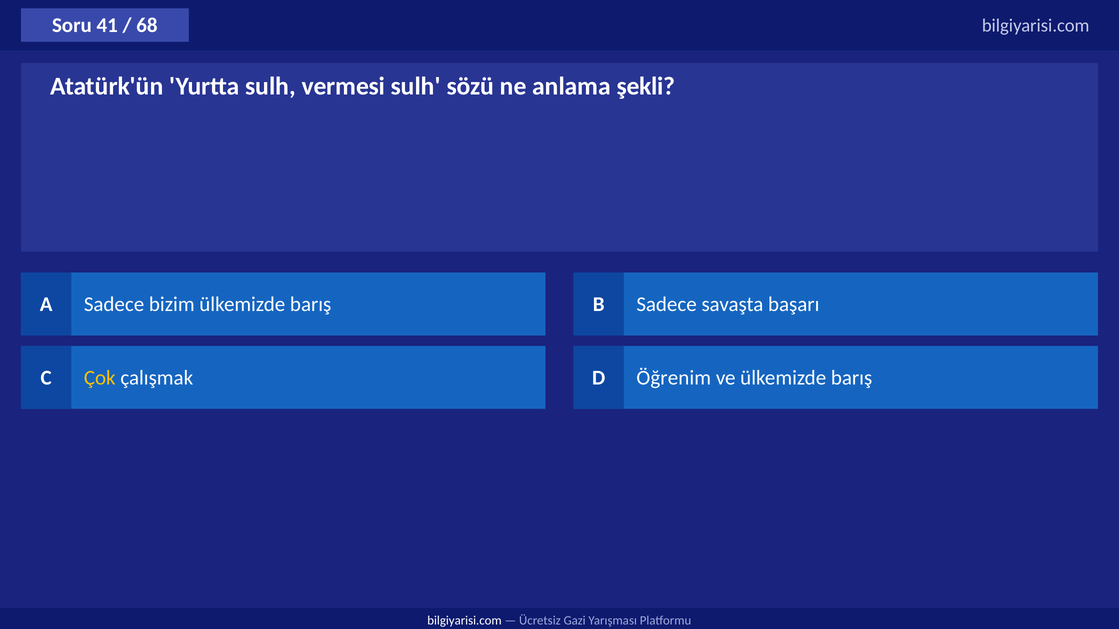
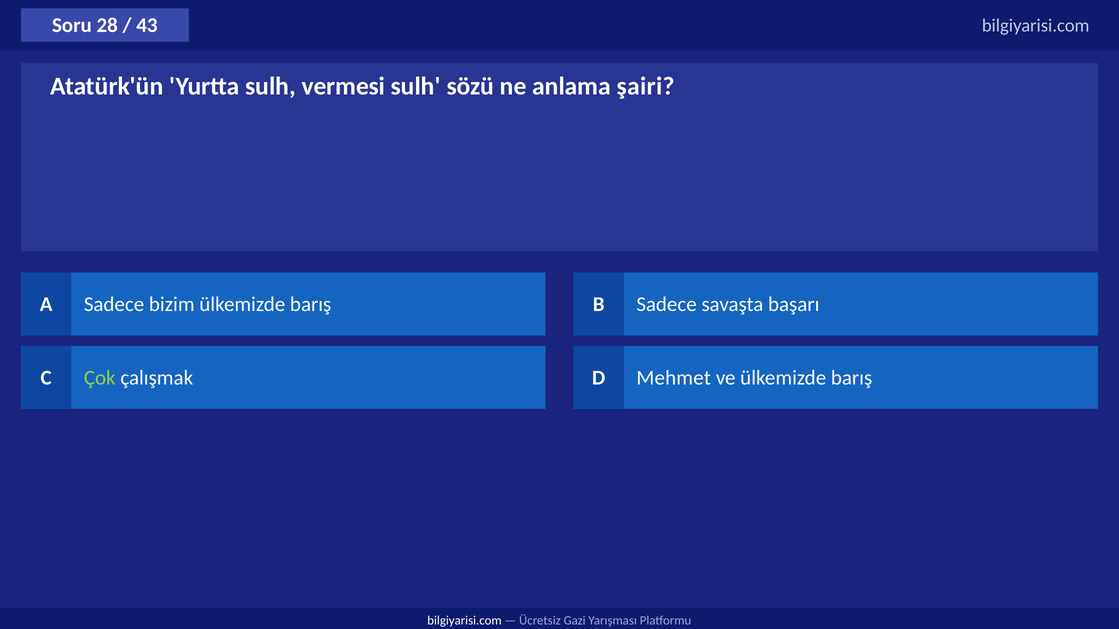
41: 41 -> 28 (107, 26)
68: 68 -> 43 (147, 26)
şekli: şekli -> şairi (646, 86)
Çok colour: yellow -> light green (100, 378)
Öğrenim: Öğrenim -> Mehmet (674, 378)
